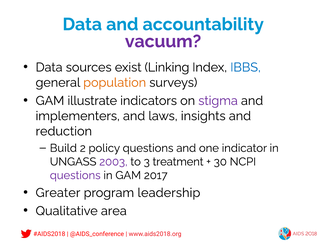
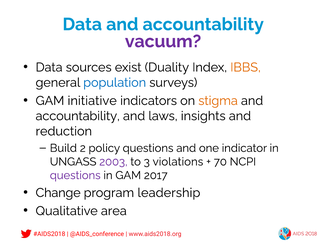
Linking: Linking -> Duality (167, 67)
IBBS colour: blue -> orange (246, 67)
population colour: orange -> blue (115, 82)
illustrate: illustrate -> initiative (92, 101)
stigma colour: purple -> orange (218, 101)
implementers: implementers -> accountability (78, 116)
treatment: treatment -> violations (178, 161)
30: 30 -> 70 (220, 161)
Greater: Greater -> Change (58, 192)
